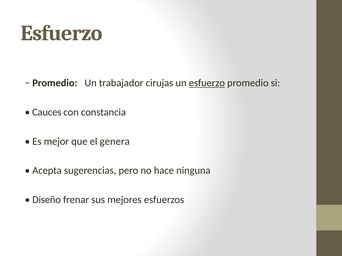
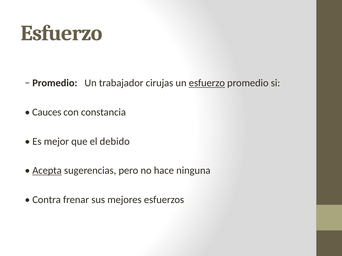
genera: genera -> debido (115, 142)
Acepta underline: none -> present (47, 171)
Diseño: Diseño -> Contra (47, 200)
